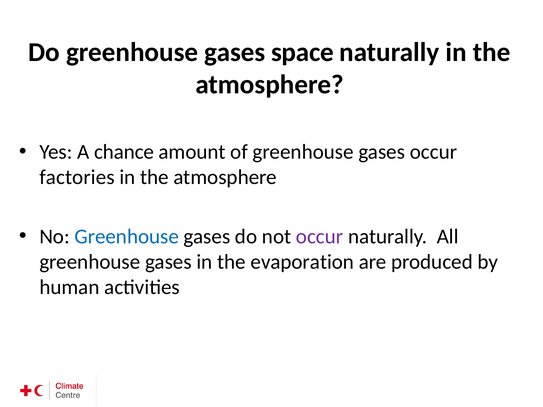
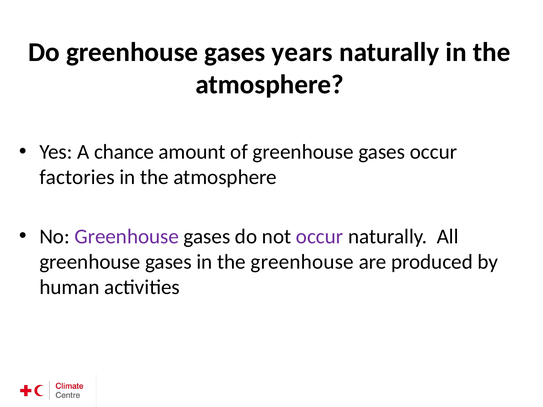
space: space -> years (302, 52)
Greenhouse colour: blue -> purple (127, 237)
the evaporation: evaporation -> greenhouse (302, 262)
